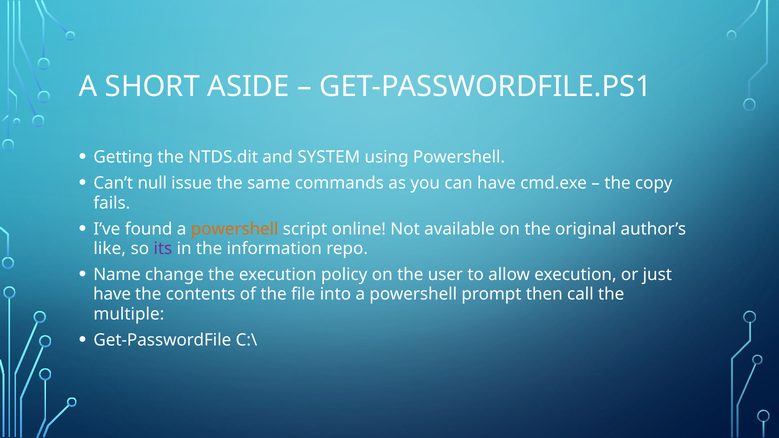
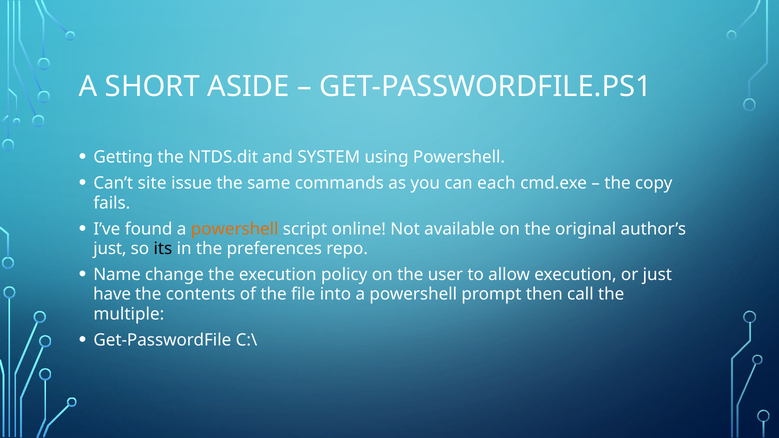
null: null -> site (152, 183)
can have: have -> each (496, 183)
like: like -> just (110, 249)
its colour: purple -> black (163, 249)
information: information -> preferences (274, 249)
